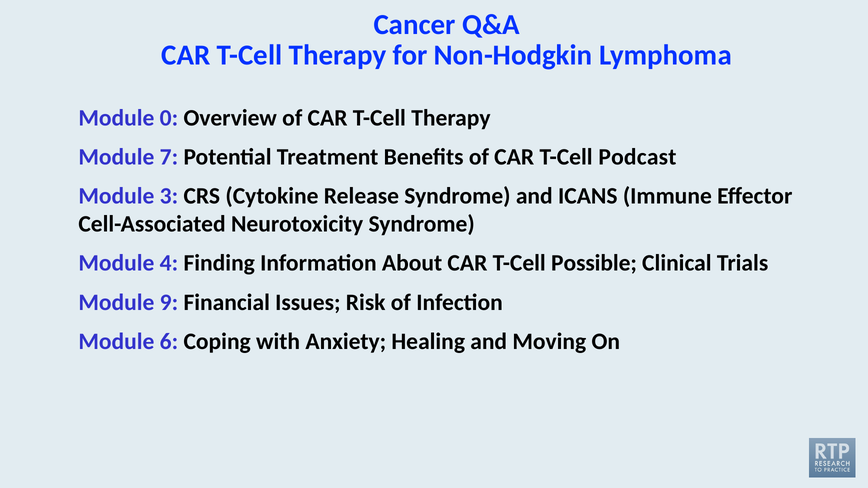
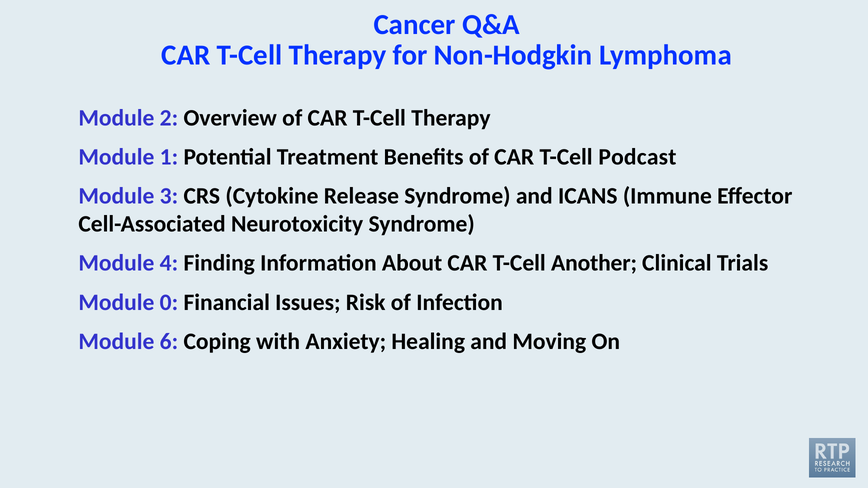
0: 0 -> 2 (169, 118)
7: 7 -> 1 (169, 157)
Possible: Possible -> Another (594, 263)
9: 9 -> 0 (169, 302)
